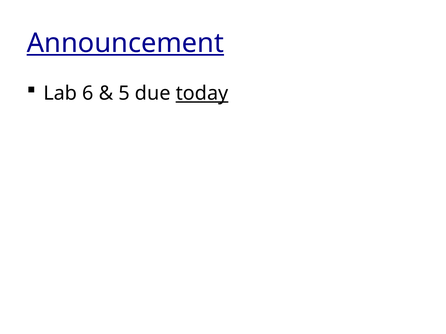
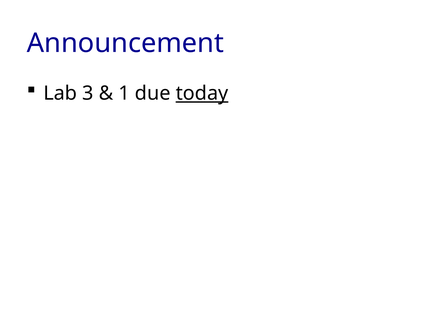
Announcement underline: present -> none (125, 43)
6: 6 -> 3 (88, 94)
5: 5 -> 1 (124, 94)
